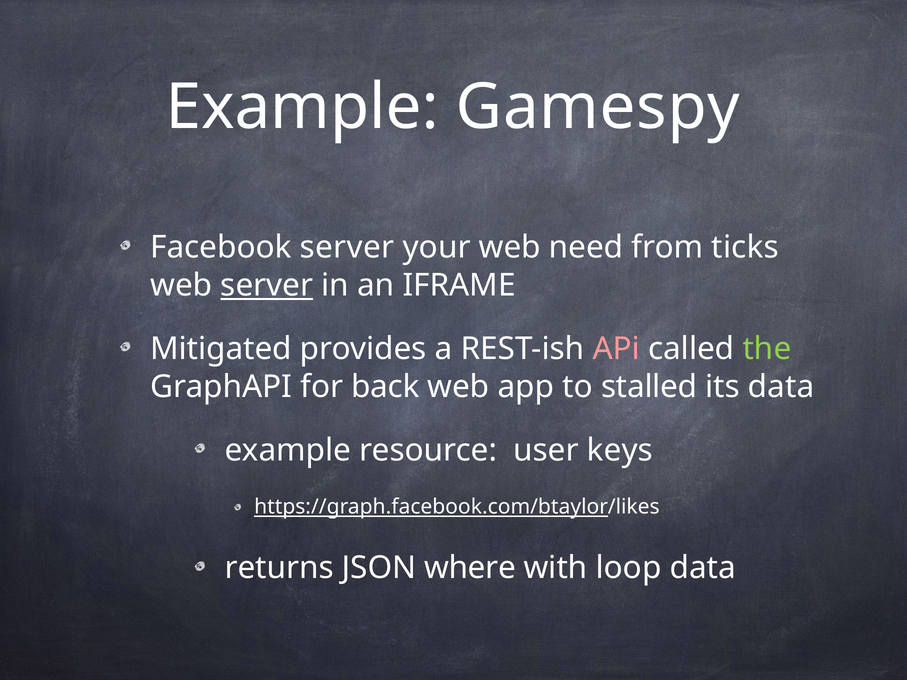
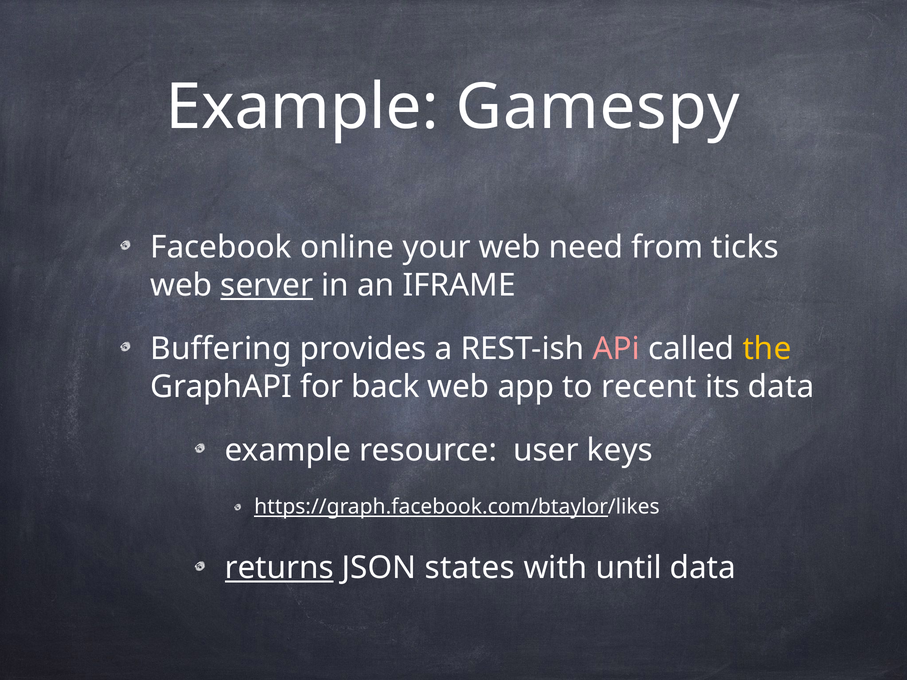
Facebook server: server -> online (347, 247)
Mitigated: Mitigated -> Buffering (221, 349)
the colour: light green -> yellow (767, 349)
stalled: stalled -> recent (649, 387)
returns underline: none -> present (279, 568)
where: where -> states (470, 568)
loop: loop -> until (629, 568)
